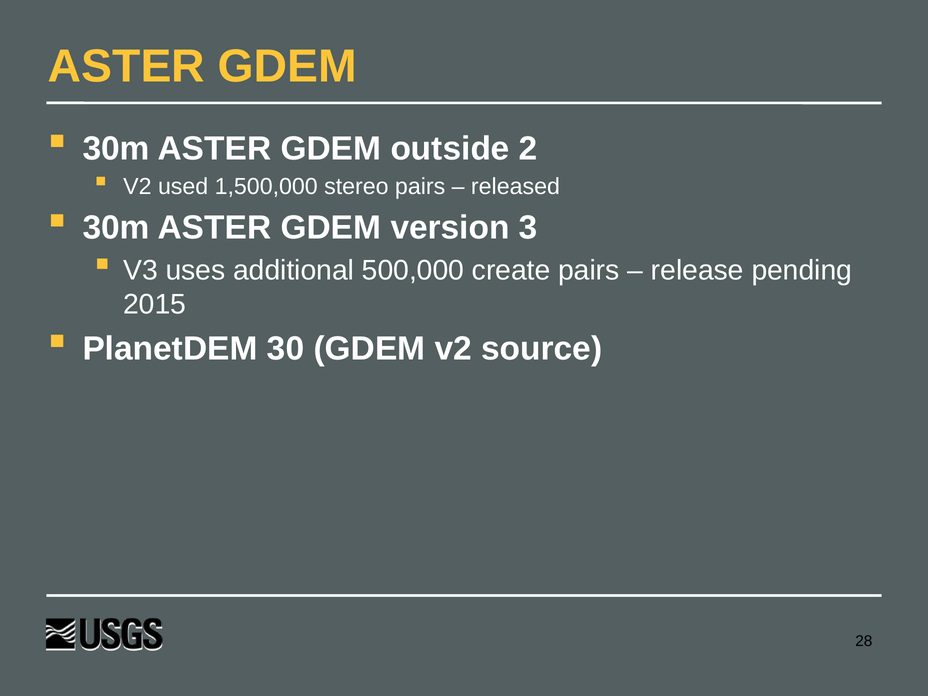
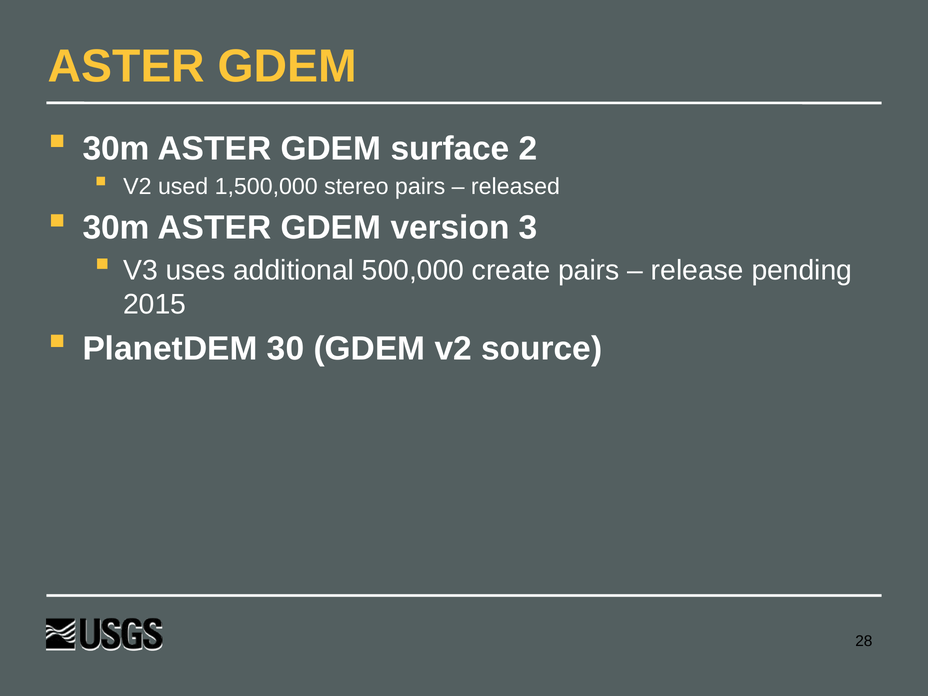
outside: outside -> surface (450, 149)
